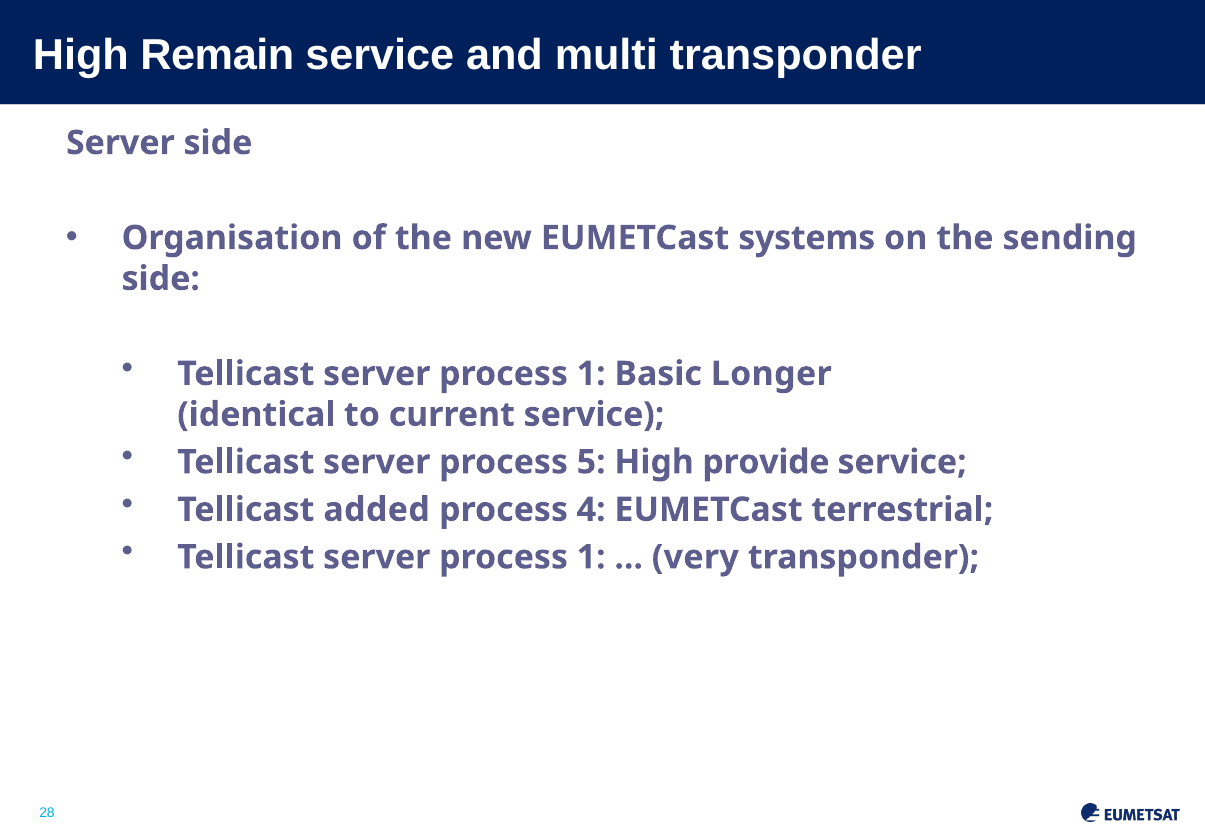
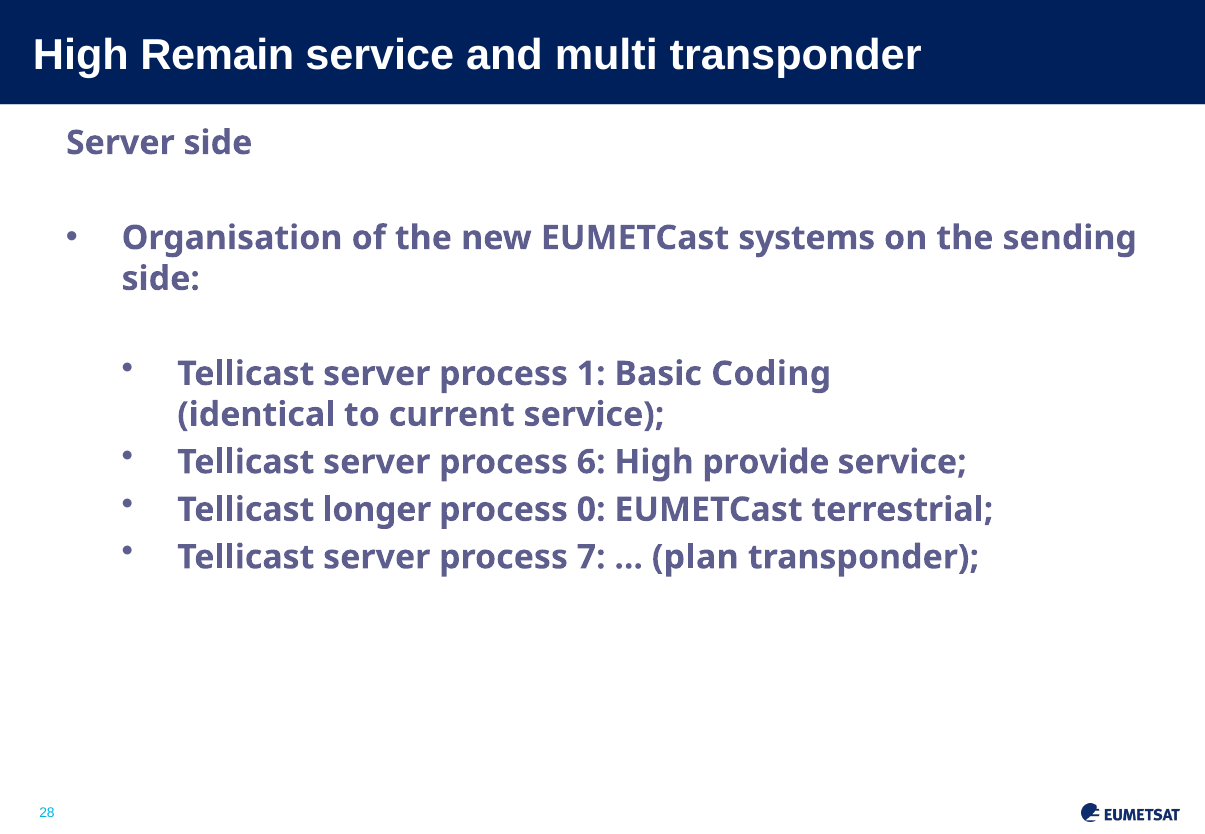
Longer: Longer -> Coding (771, 374)
5: 5 -> 6 (591, 462)
added: added -> longer (377, 510)
4: 4 -> 0 (591, 510)
1: 1 -> 7 (591, 557)
very: very -> plan (695, 557)
